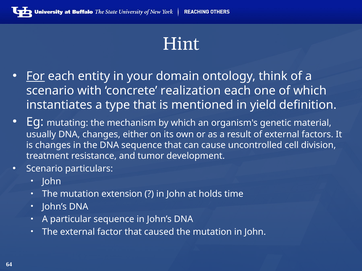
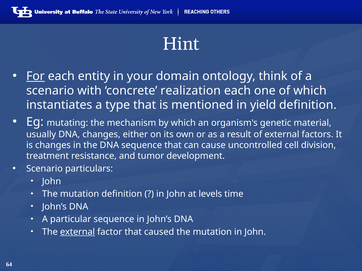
mutation extension: extension -> definition (122, 194)
holds: holds -> levels (210, 194)
external underline: none -> present (77, 232)
